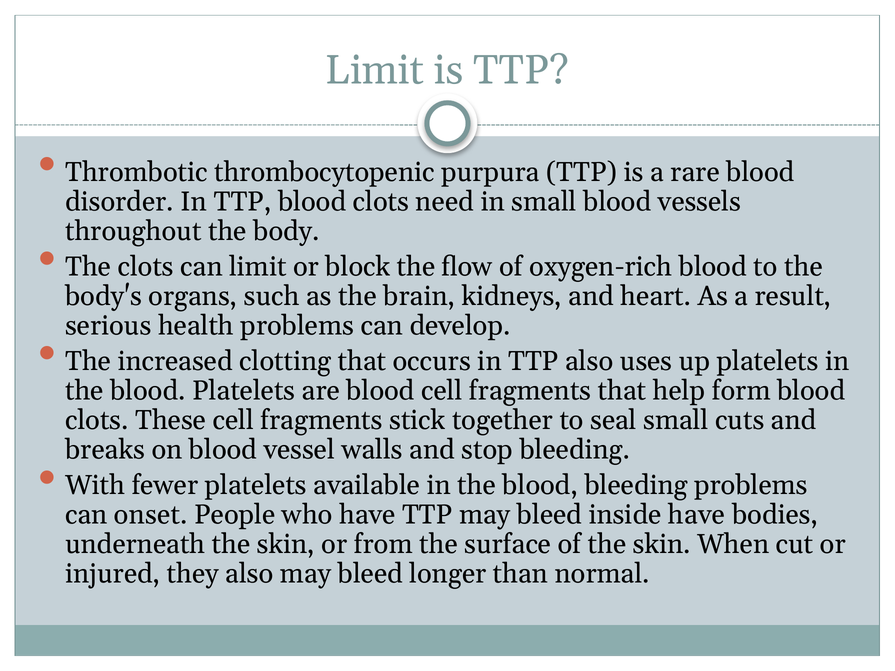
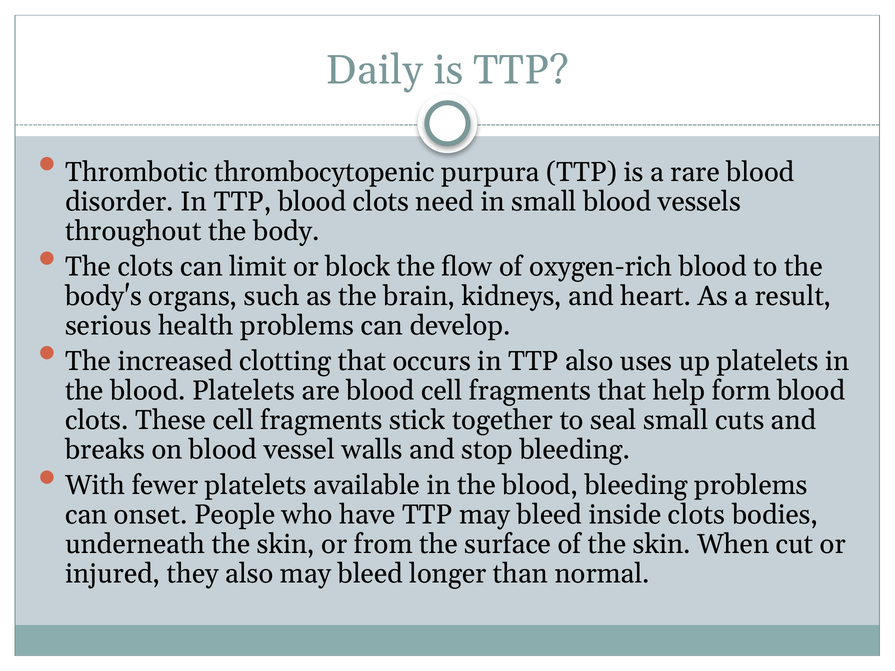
Limit: Limit -> Daily (374, 70)
inside have: have -> clots (697, 515)
